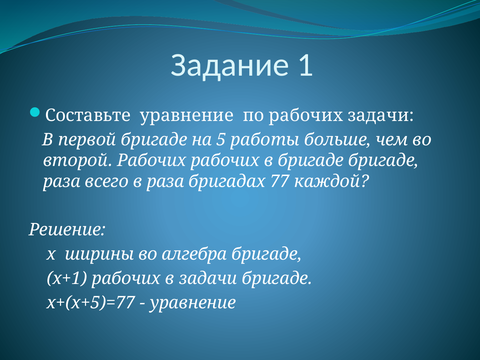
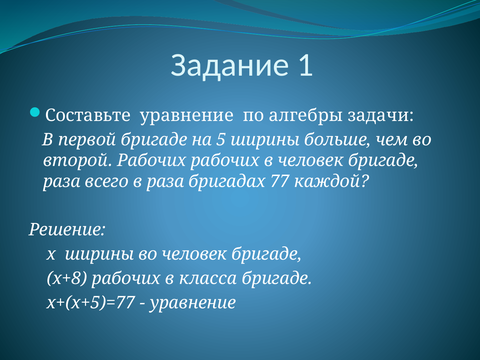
по рабочих: рабочих -> алгебры (306, 116)
5 работы: работы -> ширины (265, 140)
в бригаде: бригаде -> человек (311, 161)
во алгебра: алгебра -> человек (195, 254)
х+1: х+1 -> х+8 (67, 278)
в задачи: задачи -> класса (208, 278)
